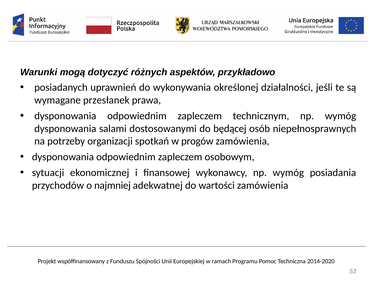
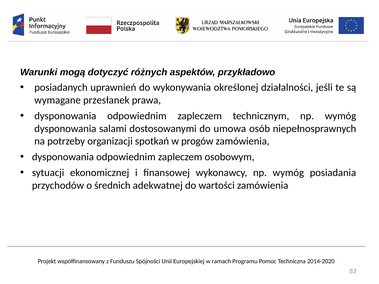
będącej: będącej -> umowa (230, 129)
najmniej: najmniej -> średnich (112, 186)
